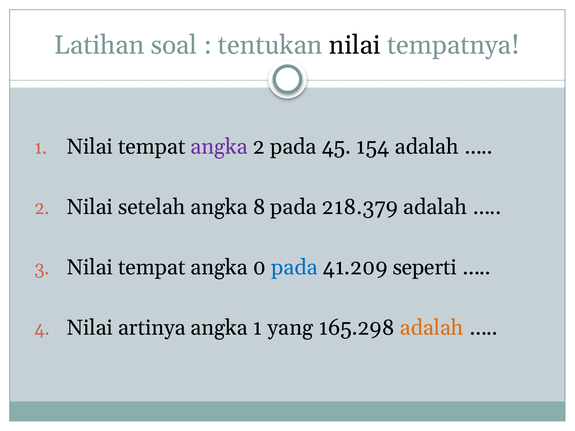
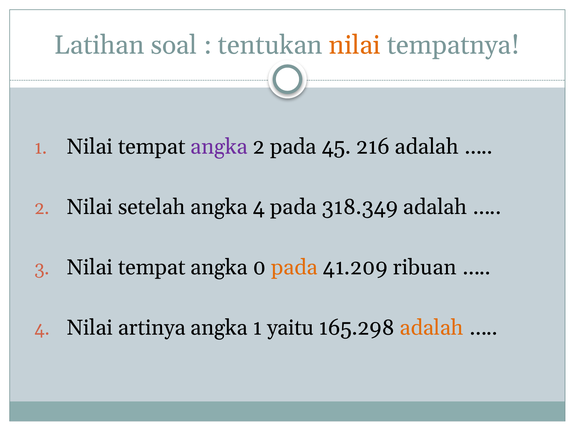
nilai colour: black -> orange (355, 45)
154: 154 -> 216 (373, 147)
angka 8: 8 -> 4 (259, 207)
218.379: 218.379 -> 318.349 (360, 207)
pada colour: blue -> orange (295, 268)
seperti: seperti -> ribuan (425, 268)
yang: yang -> yaitu (291, 328)
